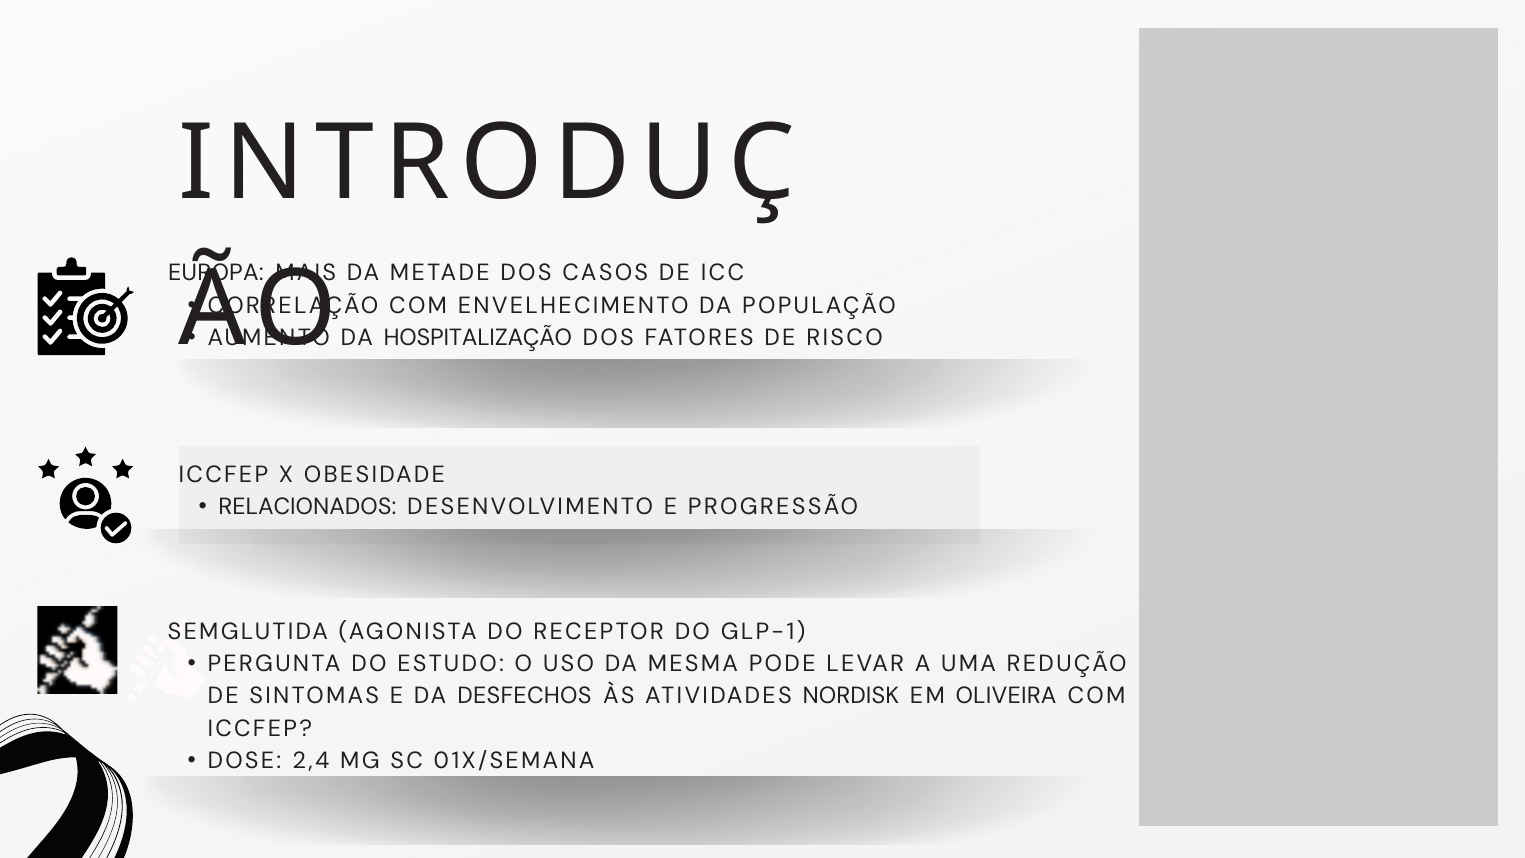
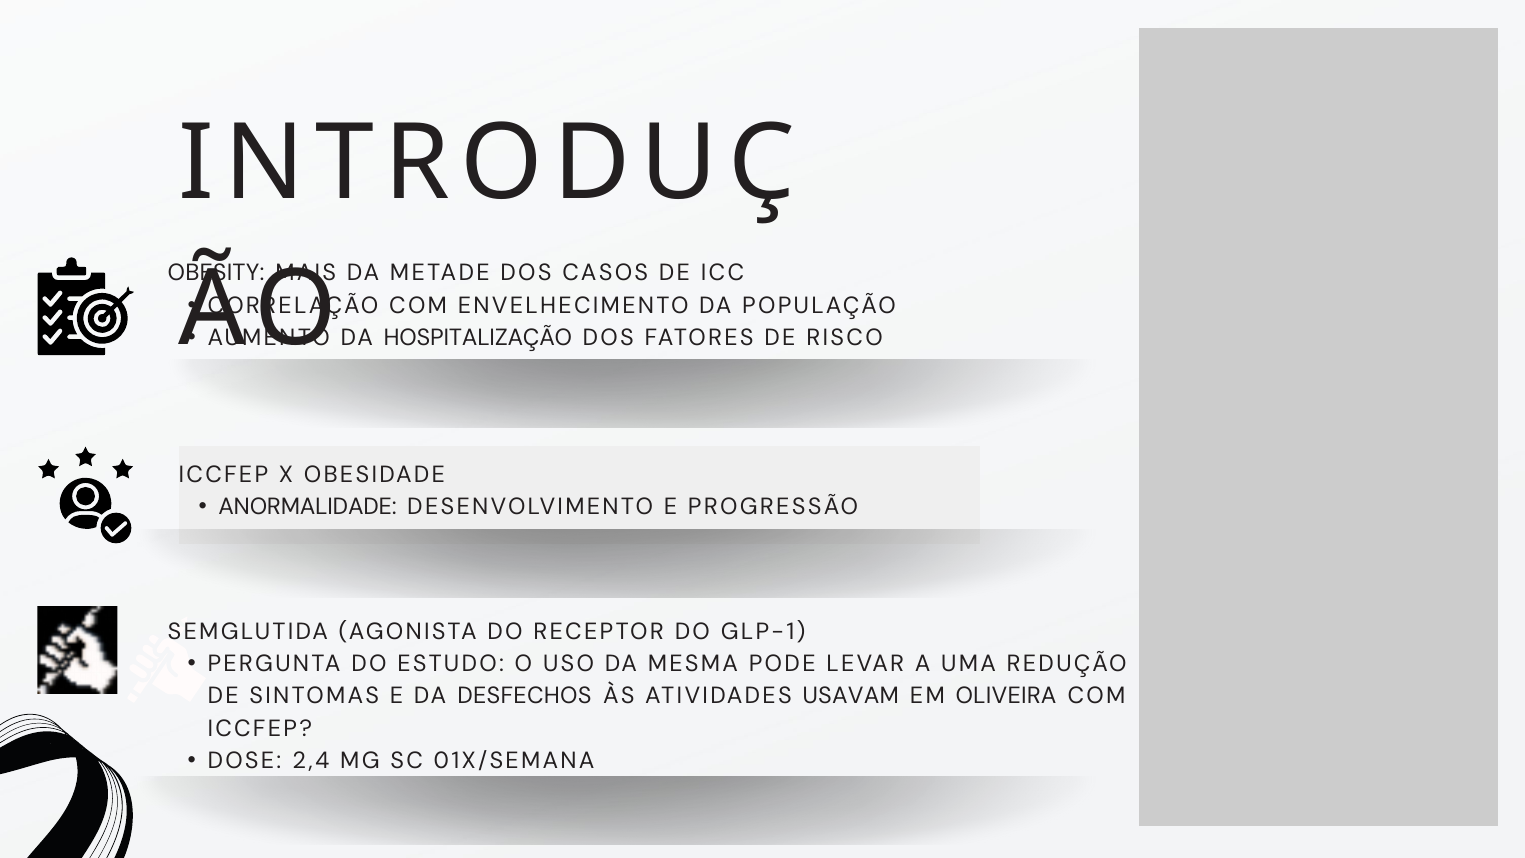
EUROPA: EUROPA -> OBESITY (216, 273)
RELACIONADOS: RELACIONADOS -> ANORMALIDADE (308, 507)
NORDISK: NORDISK -> USAVAM (851, 696)
